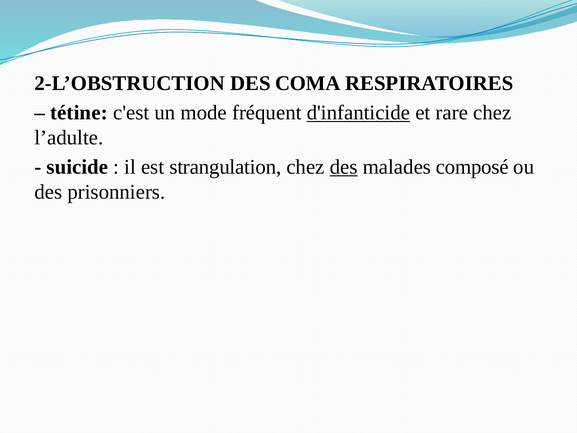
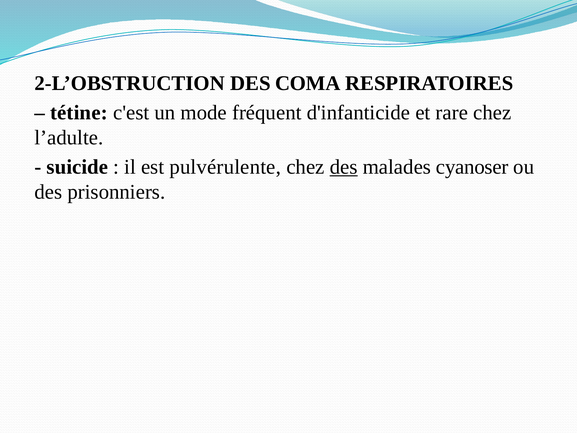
d'infanticide underline: present -> none (358, 112)
strangulation: strangulation -> pulvérulente (225, 167)
composé: composé -> cyanoser (472, 167)
